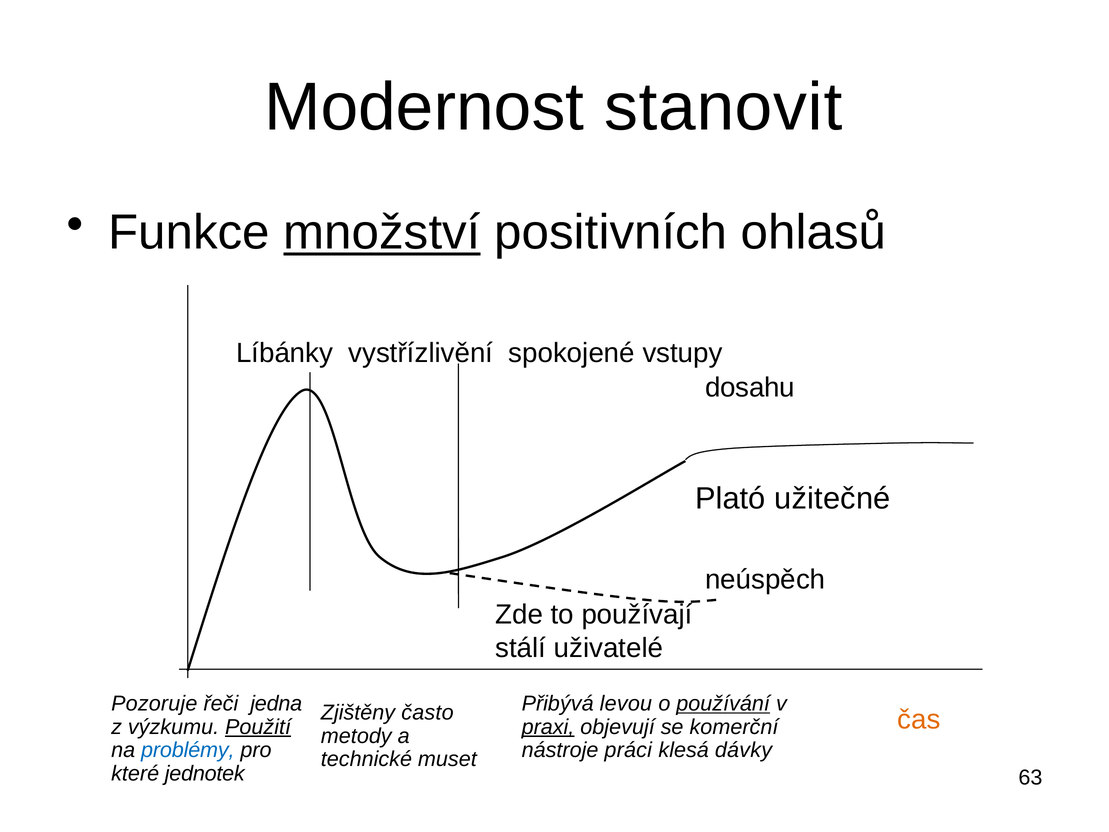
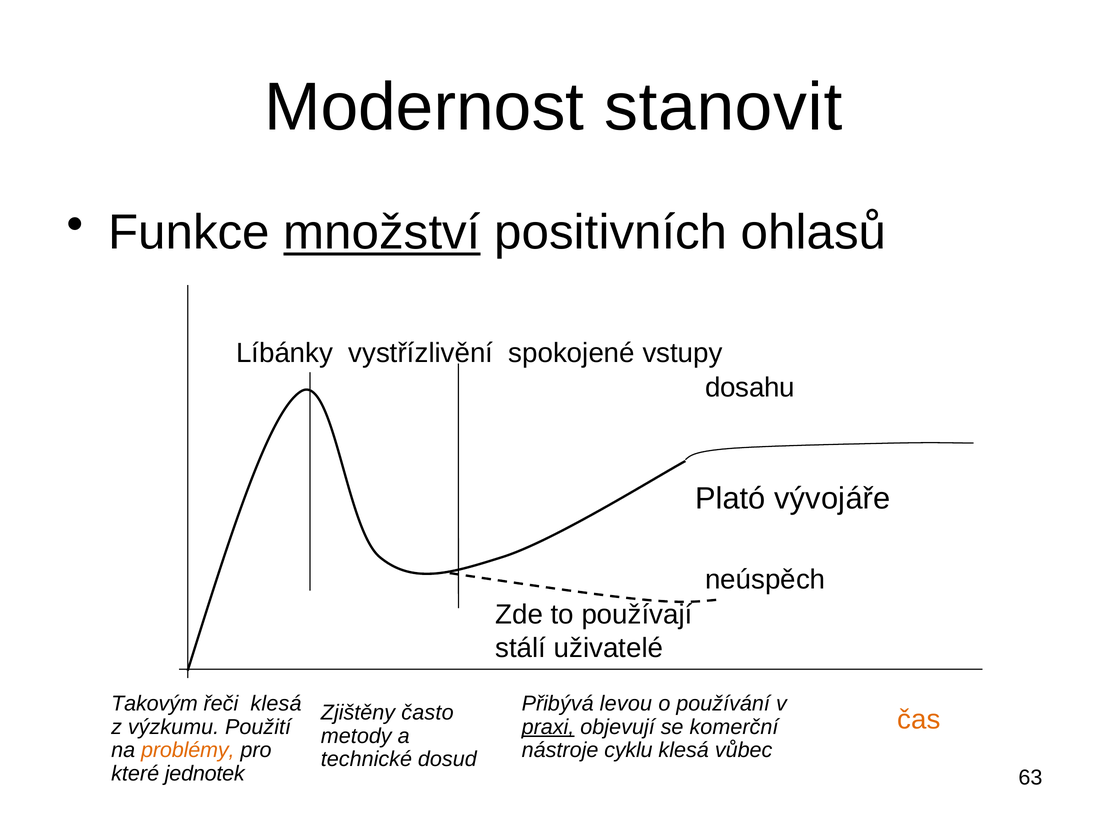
užitečné: užitečné -> vývojáře (832, 498)
Pozoruje: Pozoruje -> Takovým (154, 704)
řeči jedna: jedna -> klesá (276, 704)
používání underline: present -> none (723, 704)
Použití underline: present -> none (258, 727)
problémy colour: blue -> orange (188, 750)
práci: práci -> cyklu (628, 750)
dávky: dávky -> vůbec (744, 750)
muset: muset -> dosud (447, 759)
